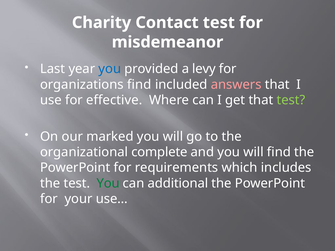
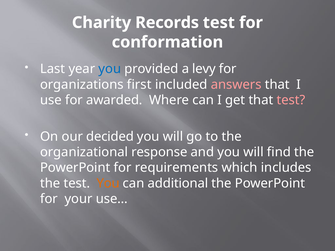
Contact: Contact -> Records (167, 23)
misdemeanor: misdemeanor -> conformation (167, 42)
organizations find: find -> first (139, 85)
effective: effective -> awarded (114, 100)
test colour: light green -> pink (291, 100)
marked: marked -> decided (110, 137)
complete: complete -> response (159, 152)
You colour: green -> orange (108, 183)
